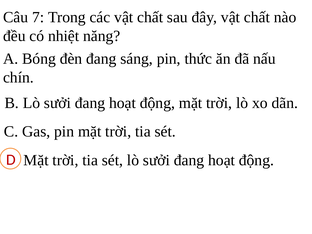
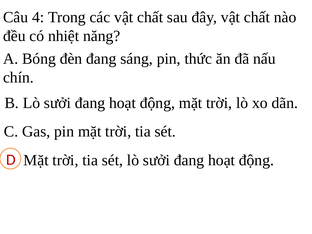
7: 7 -> 4 (38, 17)
